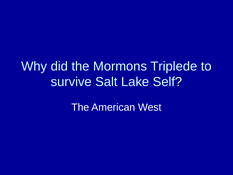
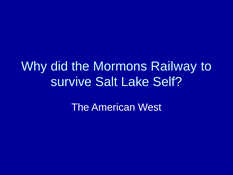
Triplede: Triplede -> Railway (174, 66)
